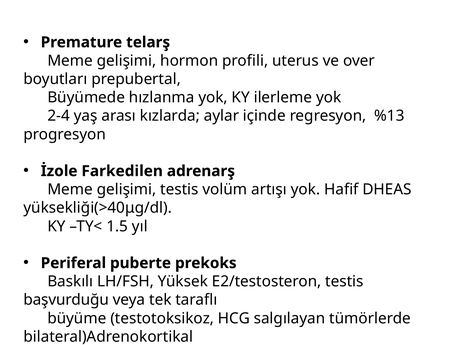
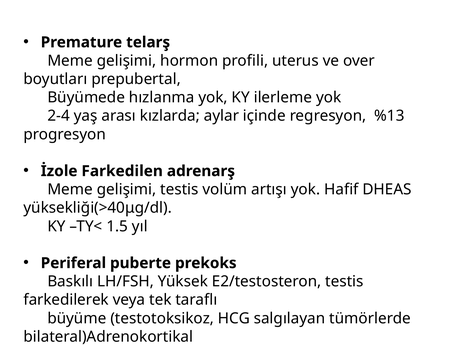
başvurduğu: başvurduğu -> farkedilerek (66, 299)
